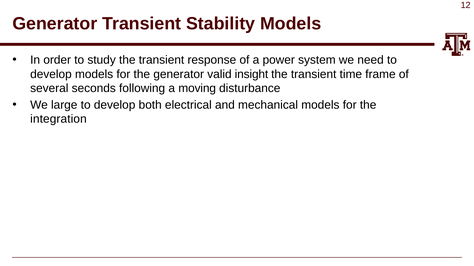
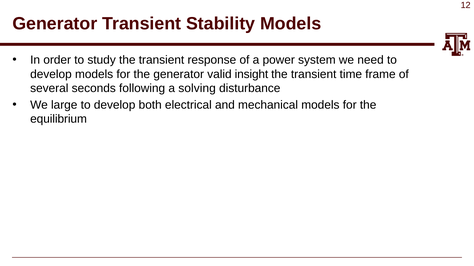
moving: moving -> solving (197, 89)
integration: integration -> equilibrium (59, 119)
